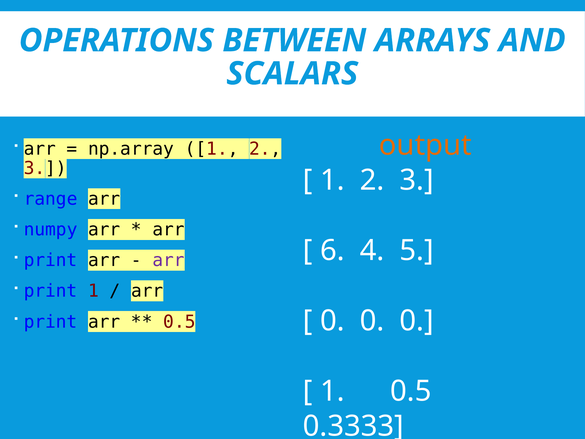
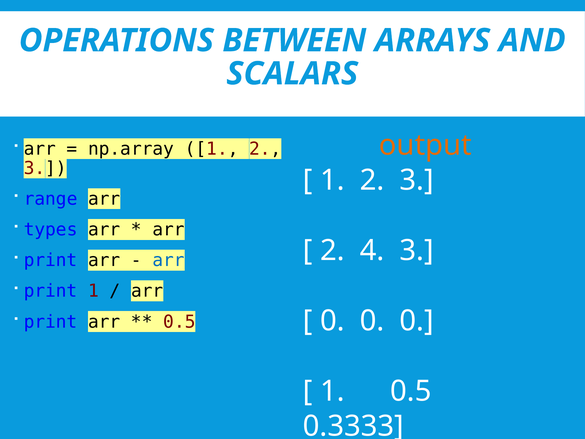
numpy: numpy -> types (51, 230)
6: 6 -> 2 (332, 250)
4 5: 5 -> 3 (417, 250)
arr colour: purple -> blue (169, 260)
